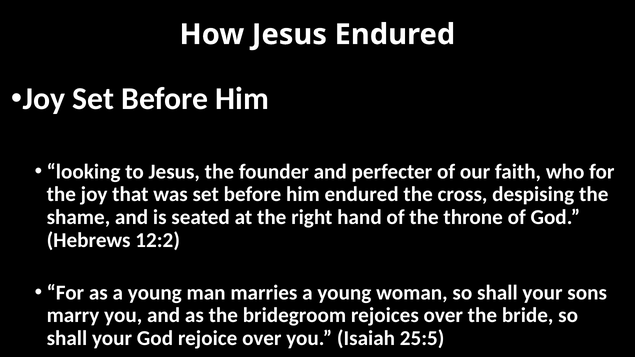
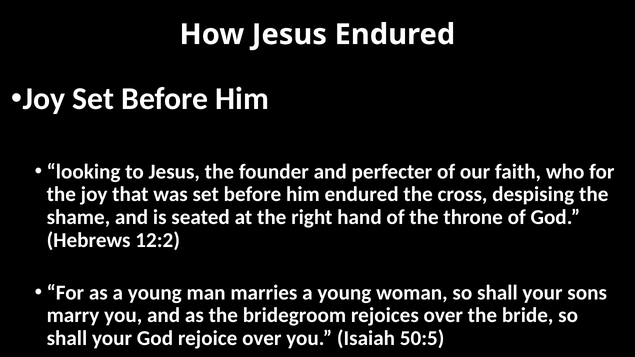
25:5: 25:5 -> 50:5 (422, 338)
